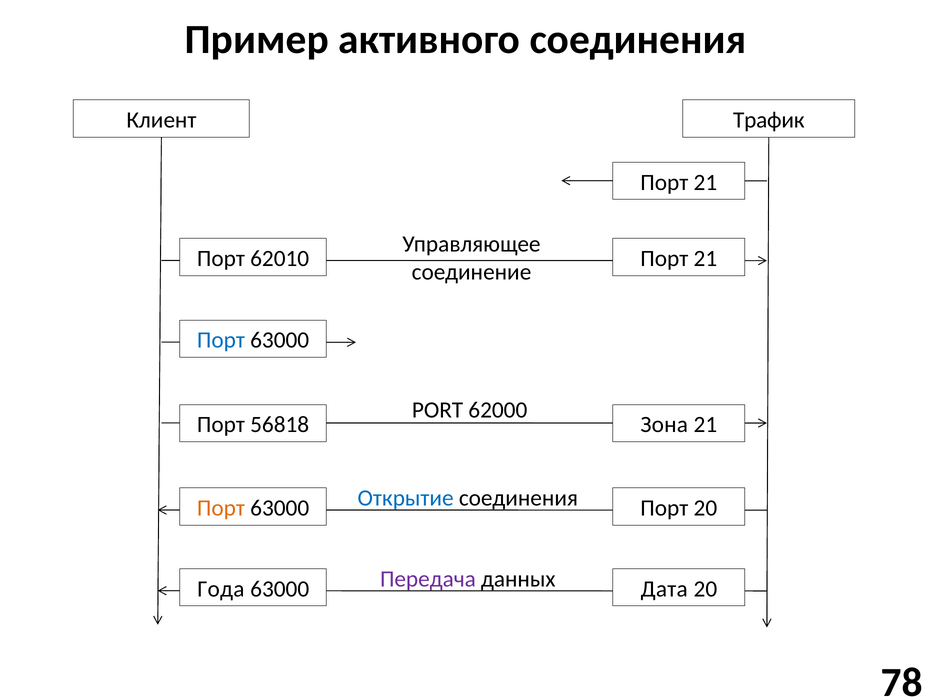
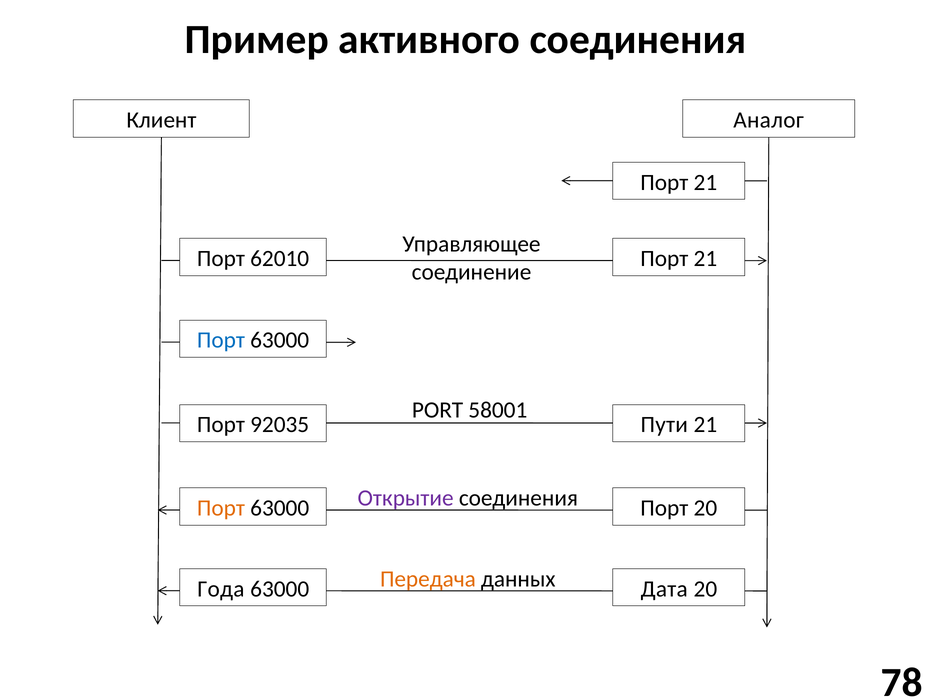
Трафик: Трафик -> Аналог (769, 120)
62000: 62000 -> 58001 (498, 410)
56818: 56818 -> 92035 (280, 425)
Зона: Зона -> Пути (664, 425)
Открытие colour: blue -> purple (406, 498)
Передача colour: purple -> orange (428, 579)
